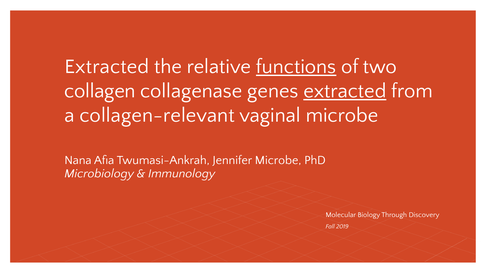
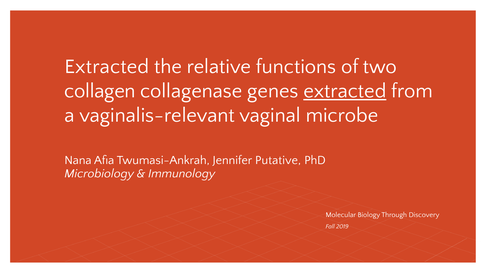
functions underline: present -> none (296, 67)
collagen-relevant: collagen-relevant -> vaginalis-relevant (157, 115)
Jennifer Microbe: Microbe -> Putative (278, 160)
